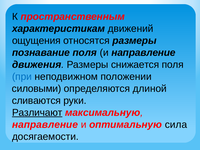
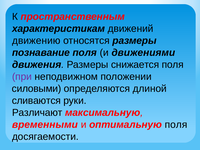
ощущения: ощущения -> движению (36, 41)
и направление: направление -> движениями (143, 53)
при colour: blue -> purple (22, 77)
Различают underline: present -> none (37, 113)
направление: направление -> временными (45, 125)
оптимальную сила: сила -> поля (176, 125)
